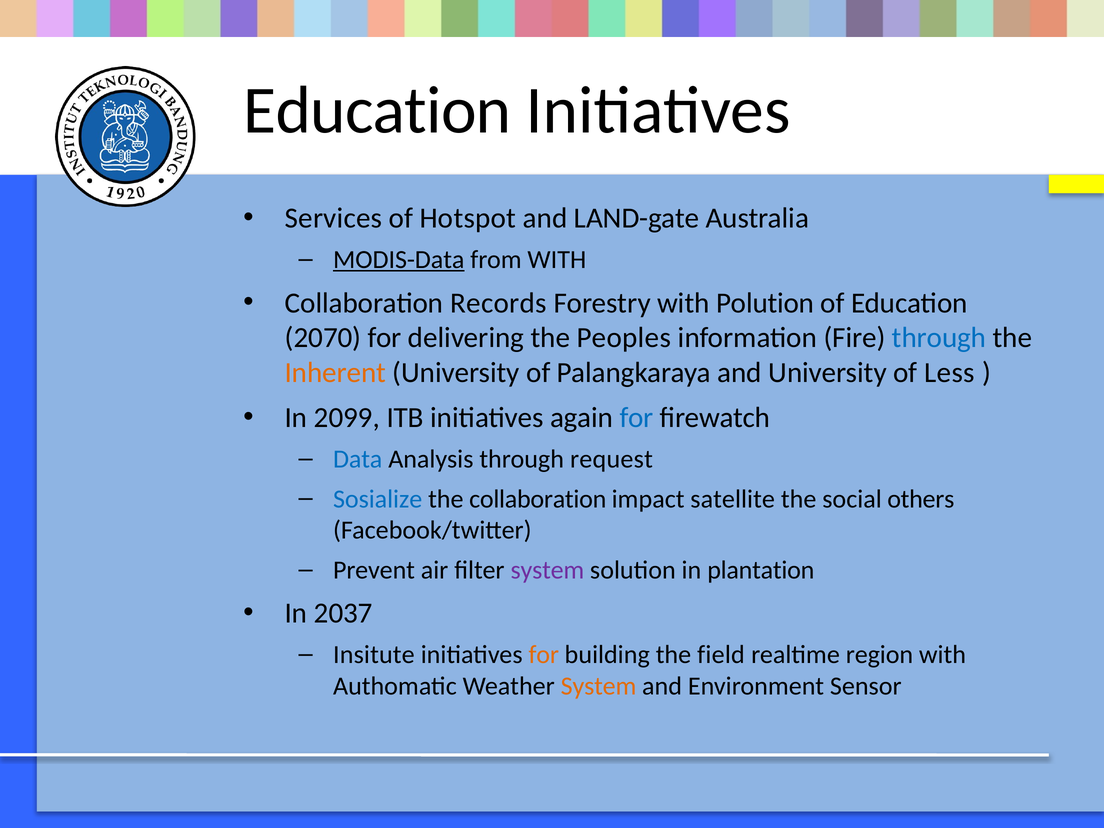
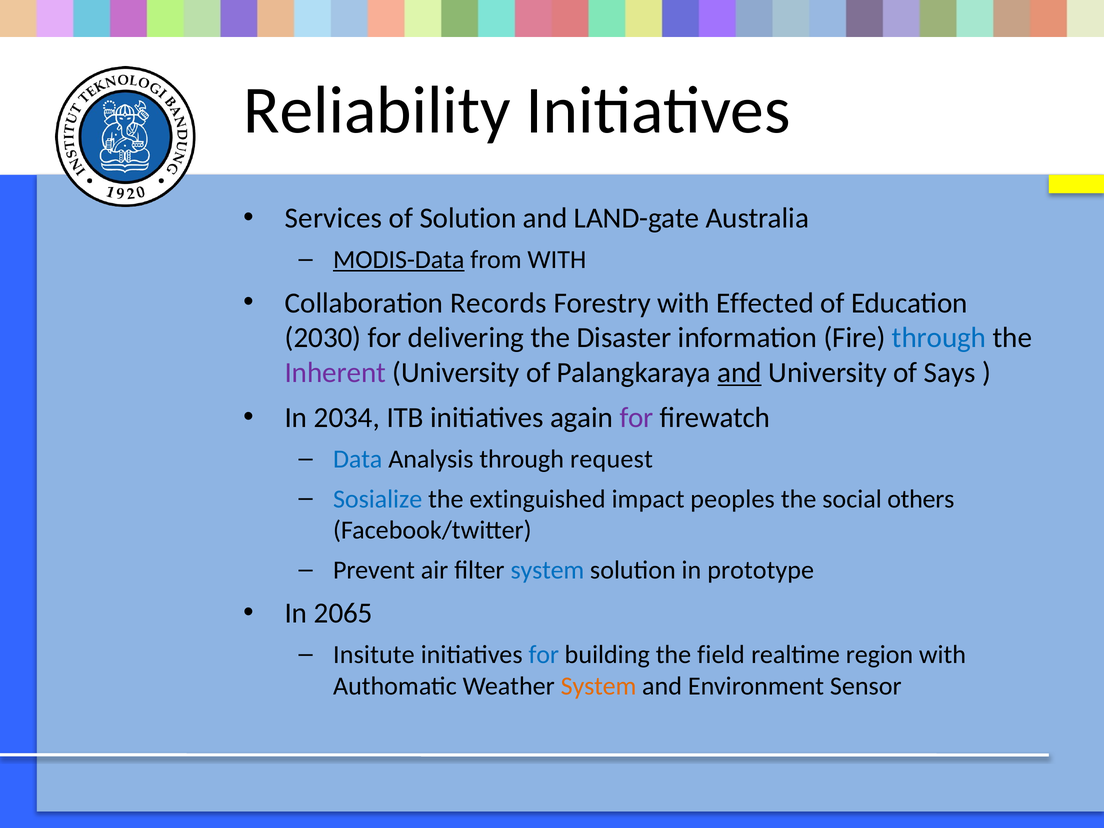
Education: Education -> Reliability (377, 111)
of Hotspot: Hotspot -> Solution (468, 218)
Polution: Polution -> Effected (765, 303)
2070: 2070 -> 2030 (323, 338)
Peoples: Peoples -> Disaster (624, 338)
Inherent colour: orange -> purple (335, 373)
and underline: none -> present (740, 373)
Less: Less -> Says (950, 373)
2099: 2099 -> 2034 (347, 418)
for colour: blue -> purple (637, 418)
the collaboration: collaboration -> extinguished (538, 499)
satellite: satellite -> peoples (733, 499)
system colour: purple -> blue (547, 570)
plantation: plantation -> prototype (761, 570)
2037: 2037 -> 2065 (343, 613)
for colour: orange -> blue (544, 655)
